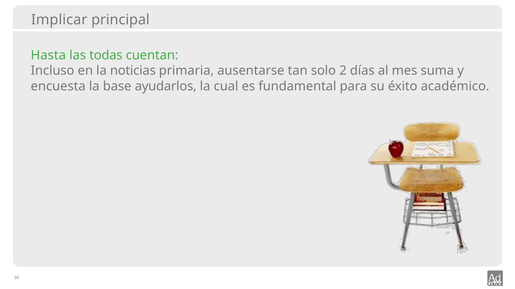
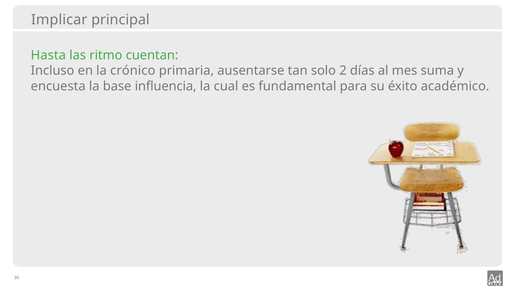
todas: todas -> ritmo (106, 55)
noticias: noticias -> crónico (133, 71)
ayudarlos: ayudarlos -> influencia (166, 86)
